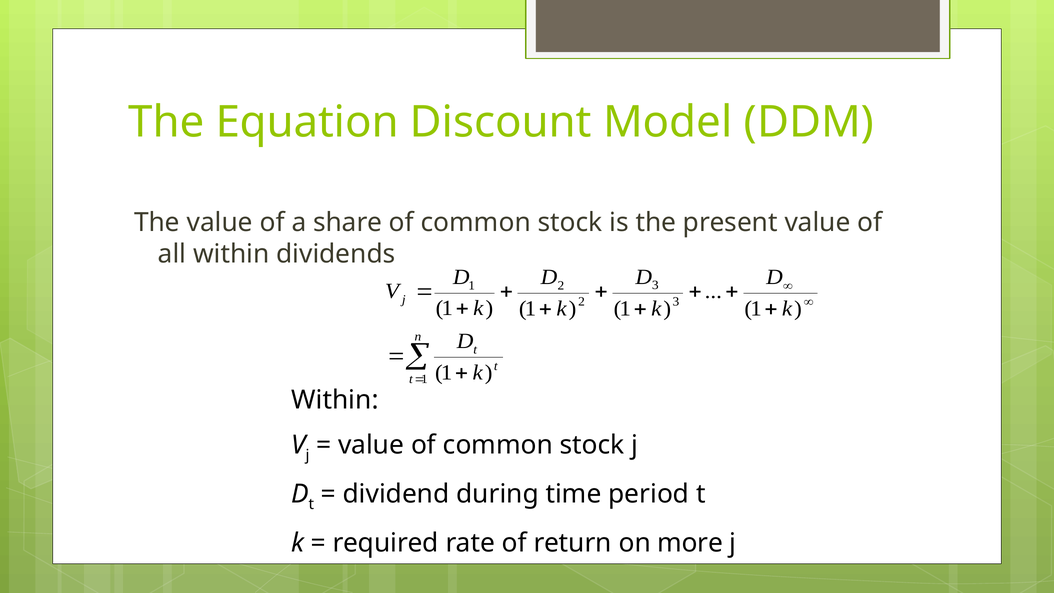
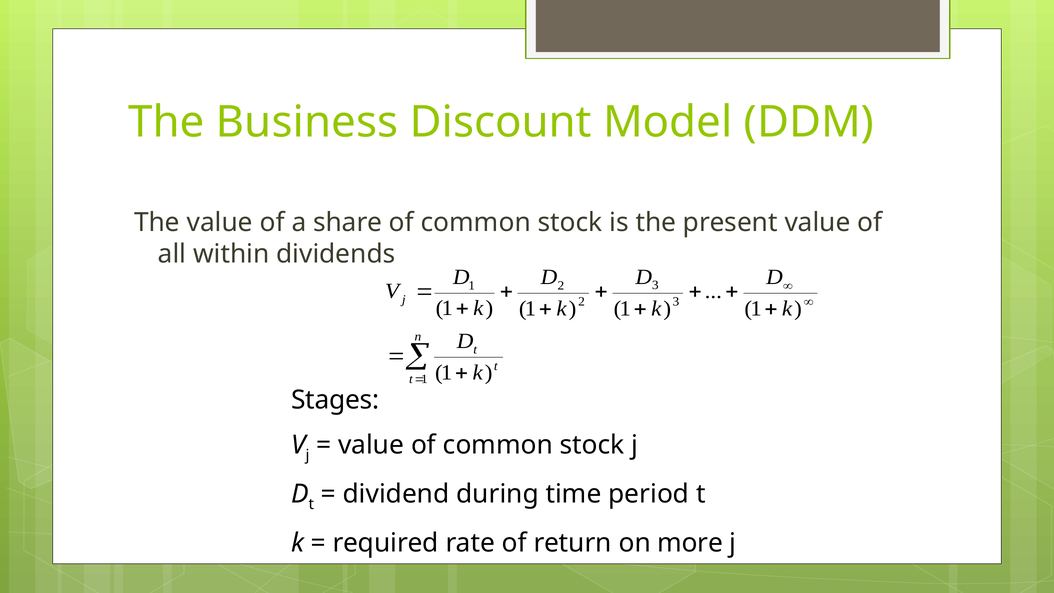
Equation: Equation -> Business (307, 122)
Within: Within -> Stages (335, 400)
